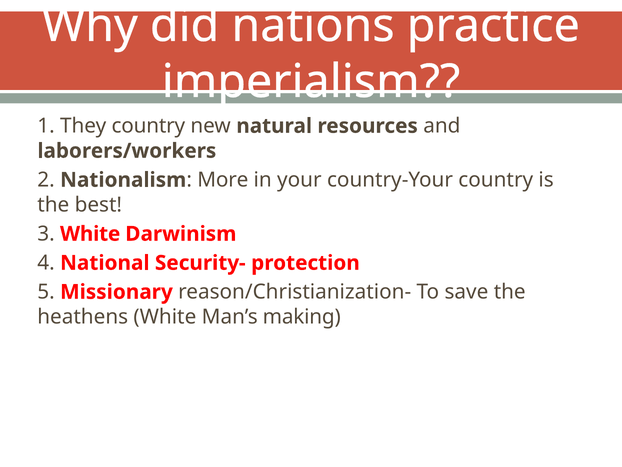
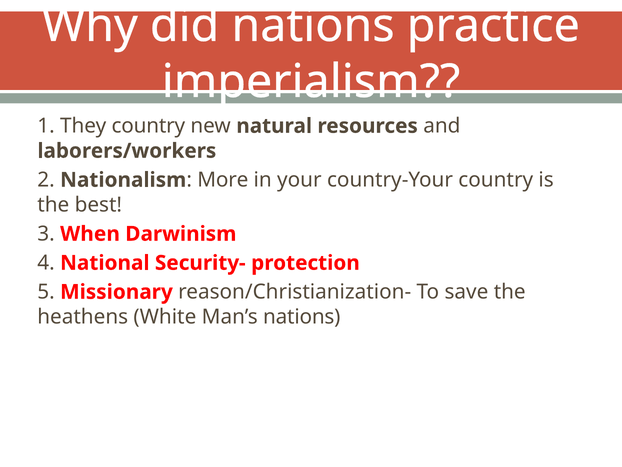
3 White: White -> When (90, 234)
Man’s making: making -> nations (302, 317)
